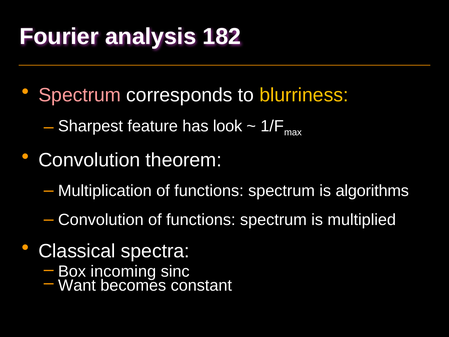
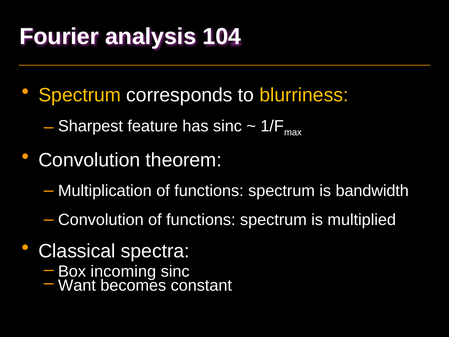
182: 182 -> 104 (222, 37)
Spectrum colour: pink -> yellow (80, 95)
has look: look -> sinc (227, 126)
algorithms: algorithms -> bandwidth (372, 191)
